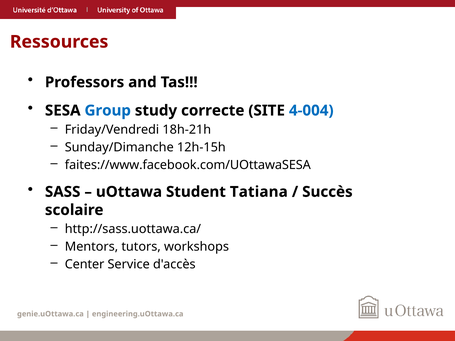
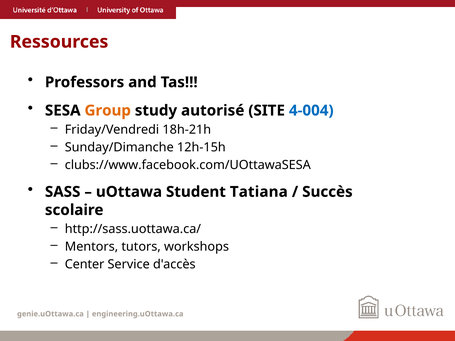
Group colour: blue -> orange (108, 111)
correcte: correcte -> autorisé (213, 111)
faites://www.facebook.com/UOttawaSESA: faites://www.facebook.com/UOttawaSESA -> clubs://www.facebook.com/UOttawaSESA (188, 165)
